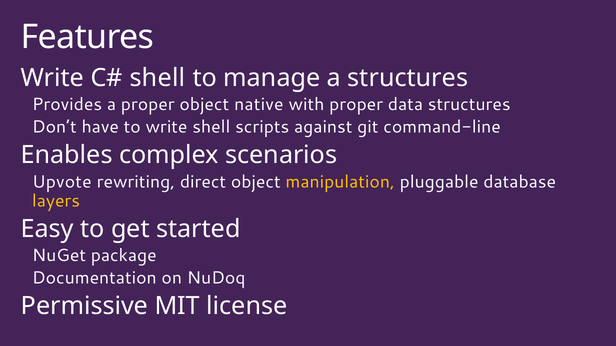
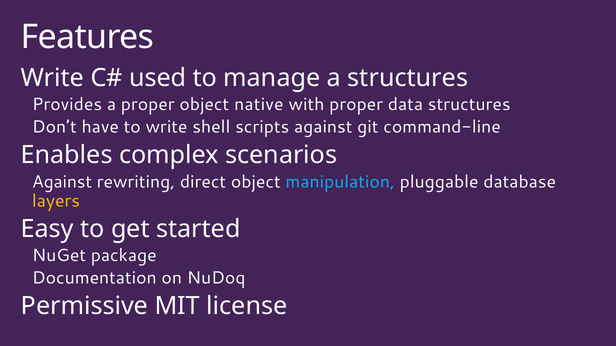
shell: shell -> used (158, 78)
Upvote: Upvote -> Against (62, 182)
manipulation colour: yellow -> light blue (340, 182)
